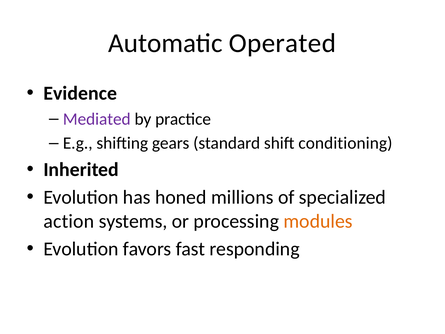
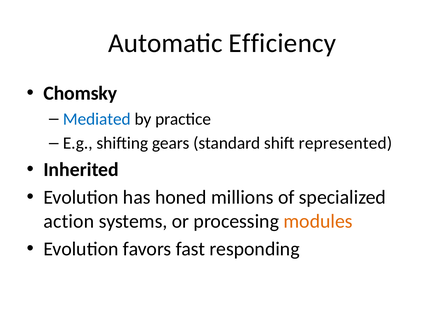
Operated: Operated -> Efficiency (282, 43)
Evidence: Evidence -> Chomsky (80, 93)
Mediated colour: purple -> blue (97, 119)
conditioning: conditioning -> represented (345, 143)
